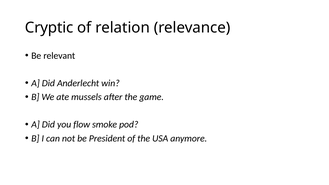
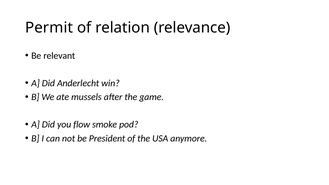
Cryptic: Cryptic -> Permit (49, 28)
